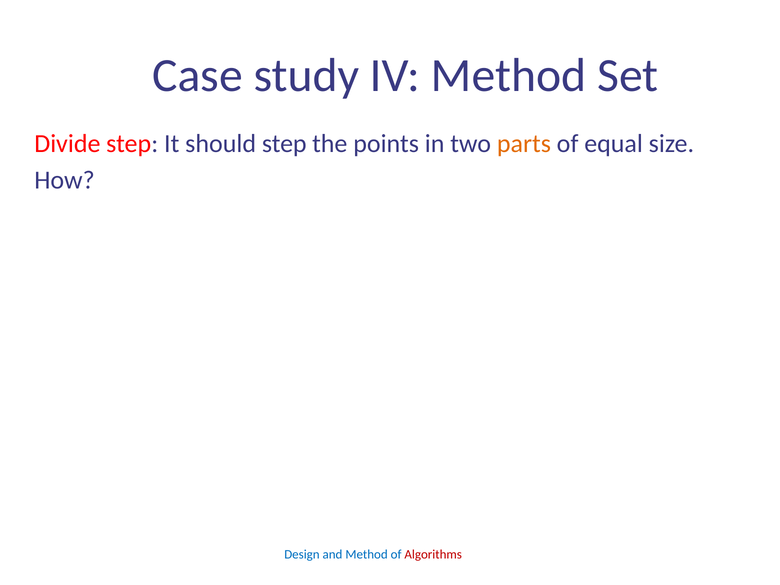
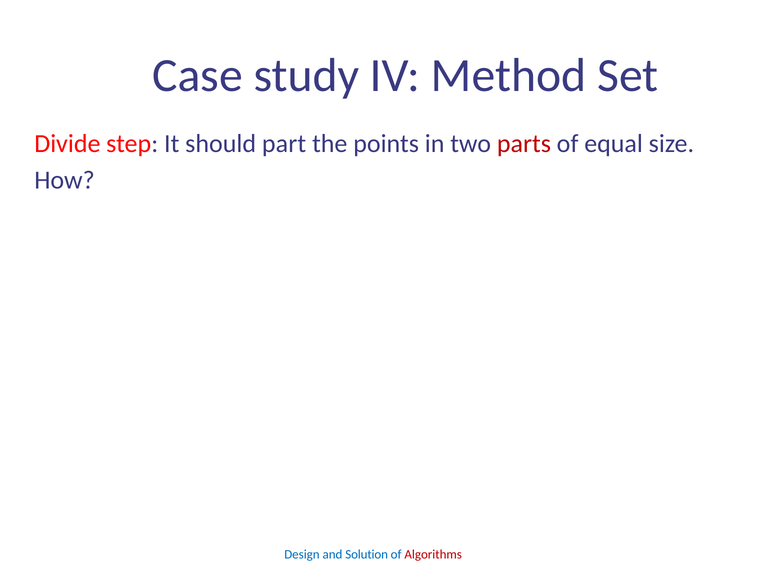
should step: step -> part (284, 144)
parts colour: orange -> red (524, 144)
and Method: Method -> Solution (367, 555)
